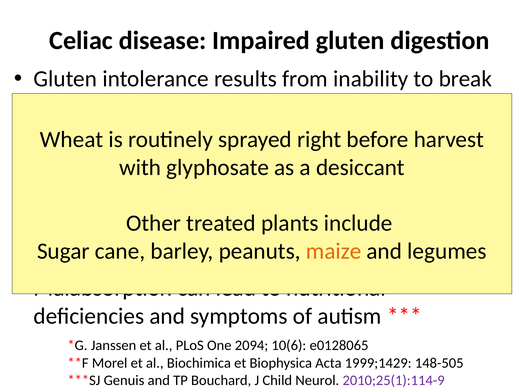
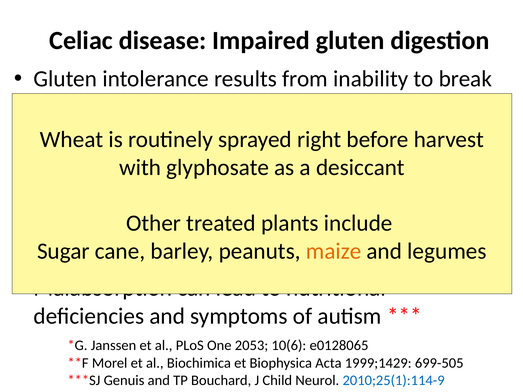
2094: 2094 -> 2053 (252, 346)
148-505: 148-505 -> 699-505 (439, 363)
2010;25(1):114-9 colour: purple -> blue (394, 381)
